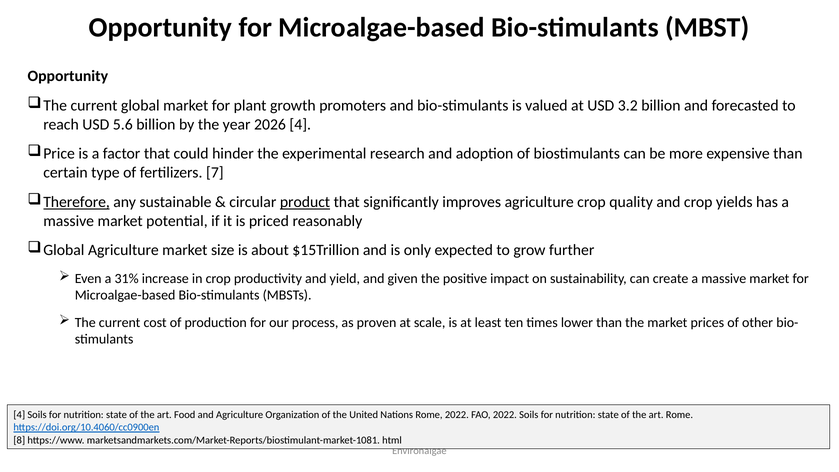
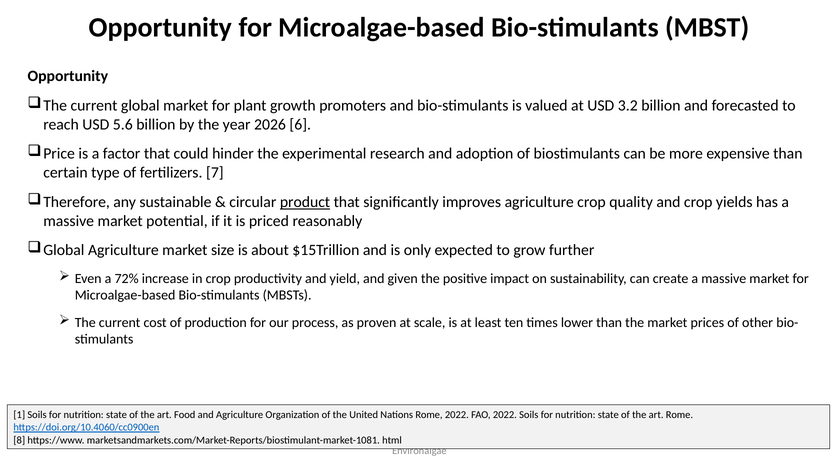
2026 4: 4 -> 6 (300, 124)
Therefore underline: present -> none (77, 202)
31%: 31% -> 72% (127, 278)
4: 4 -> 1 (19, 415)
